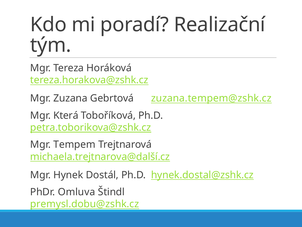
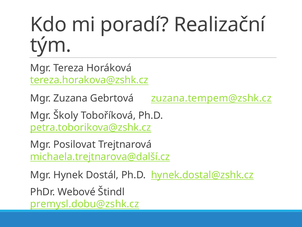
Která: Která -> Školy (66, 115)
Tempem: Tempem -> Posilovat (75, 144)
Omluva: Omluva -> Webové (77, 192)
